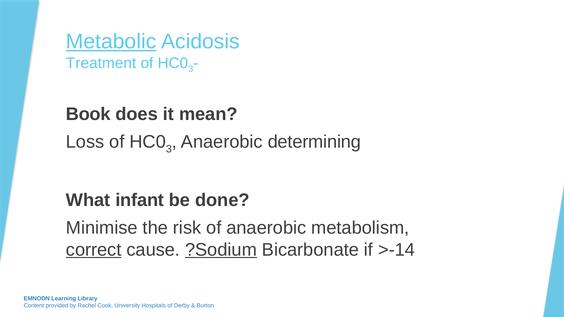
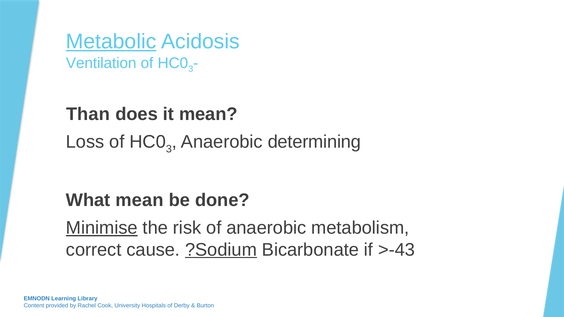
Treatment: Treatment -> Ventilation (101, 63)
Book: Book -> Than (88, 114)
What infant: infant -> mean (140, 200)
Minimise underline: none -> present (102, 228)
correct underline: present -> none (94, 250)
>-14: >-14 -> >-43 (397, 250)
